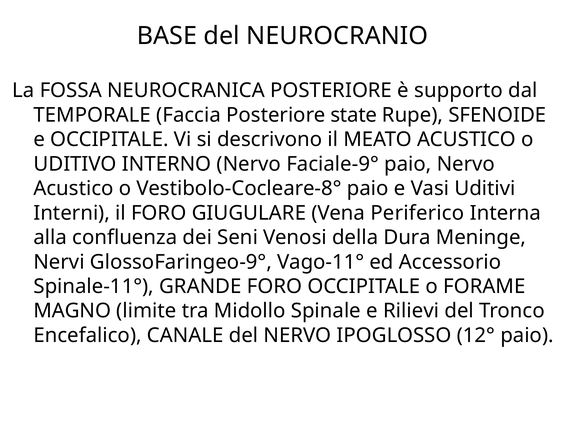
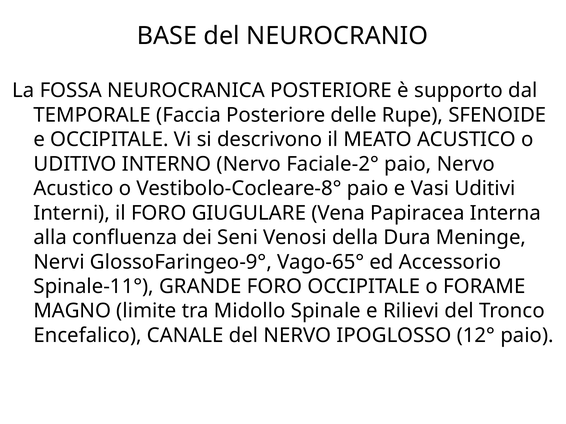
state: state -> delle (354, 115)
Faciale-9°: Faciale-9° -> Faciale-2° (333, 164)
Periferico: Periferico -> Papiracea (417, 213)
Vago-11°: Vago-11° -> Vago-65° (321, 262)
